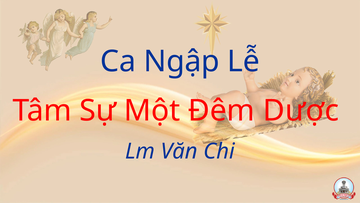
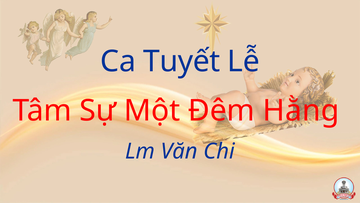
Ngập: Ngập -> Tuyết (182, 61)
Dược: Dược -> Hằng (301, 111)
